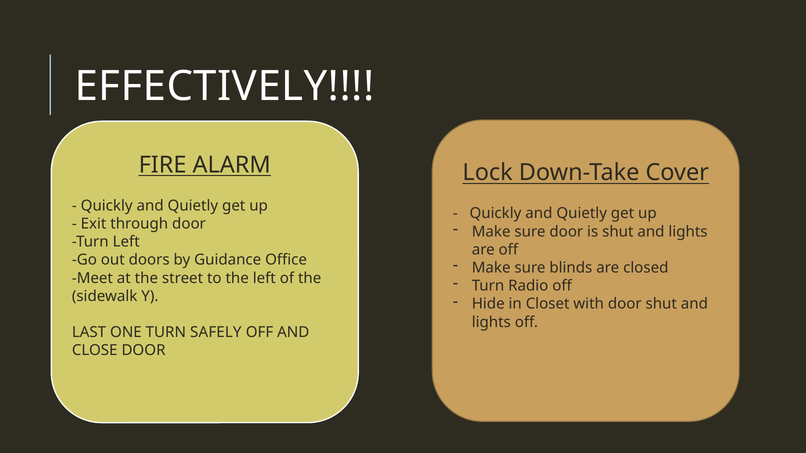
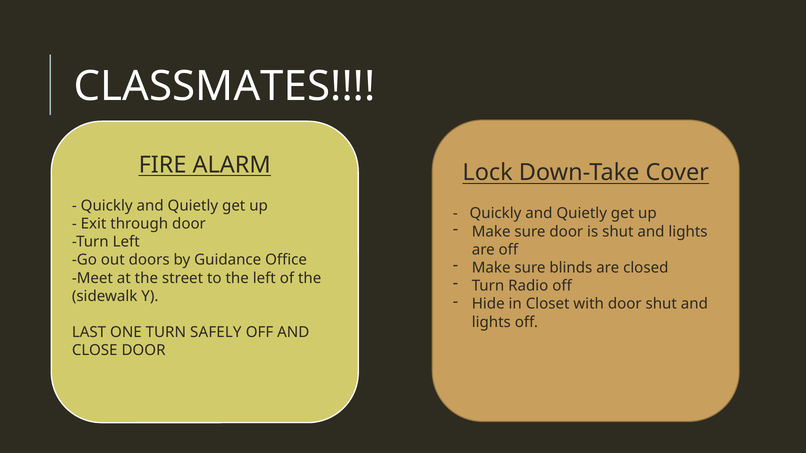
EFFECTIVELY: EFFECTIVELY -> CLASSMATES (225, 86)
